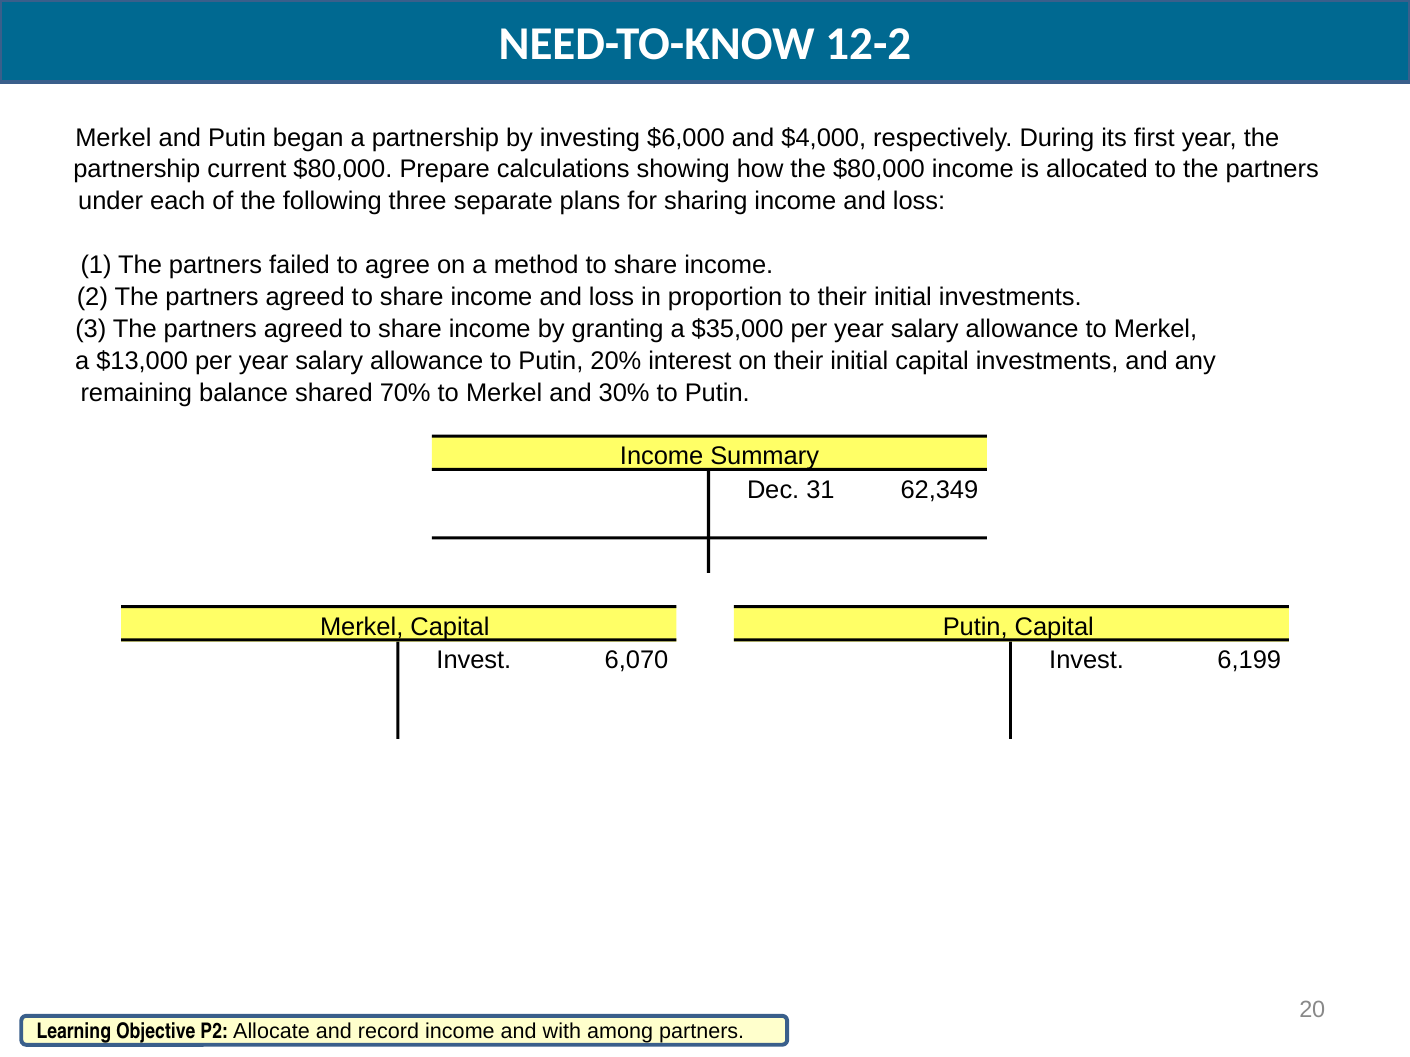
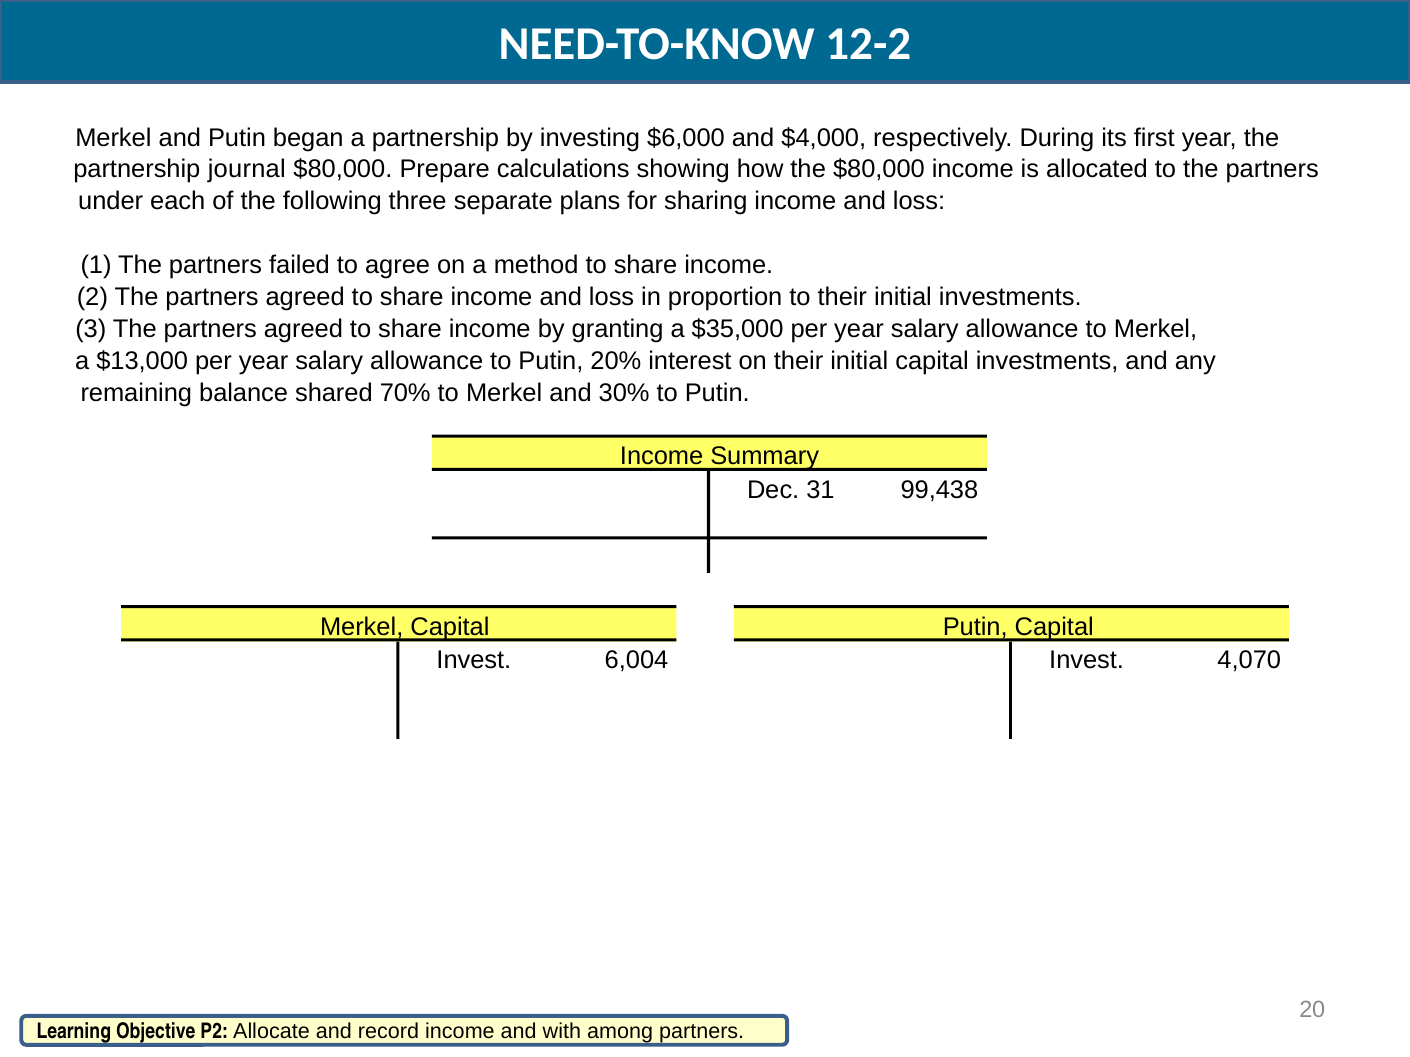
current: current -> journal (247, 170)
62,349: 62,349 -> 99,438 (939, 490)
6,070: 6,070 -> 6,004 (637, 661)
6,199: 6,199 -> 4,070 (1249, 661)
